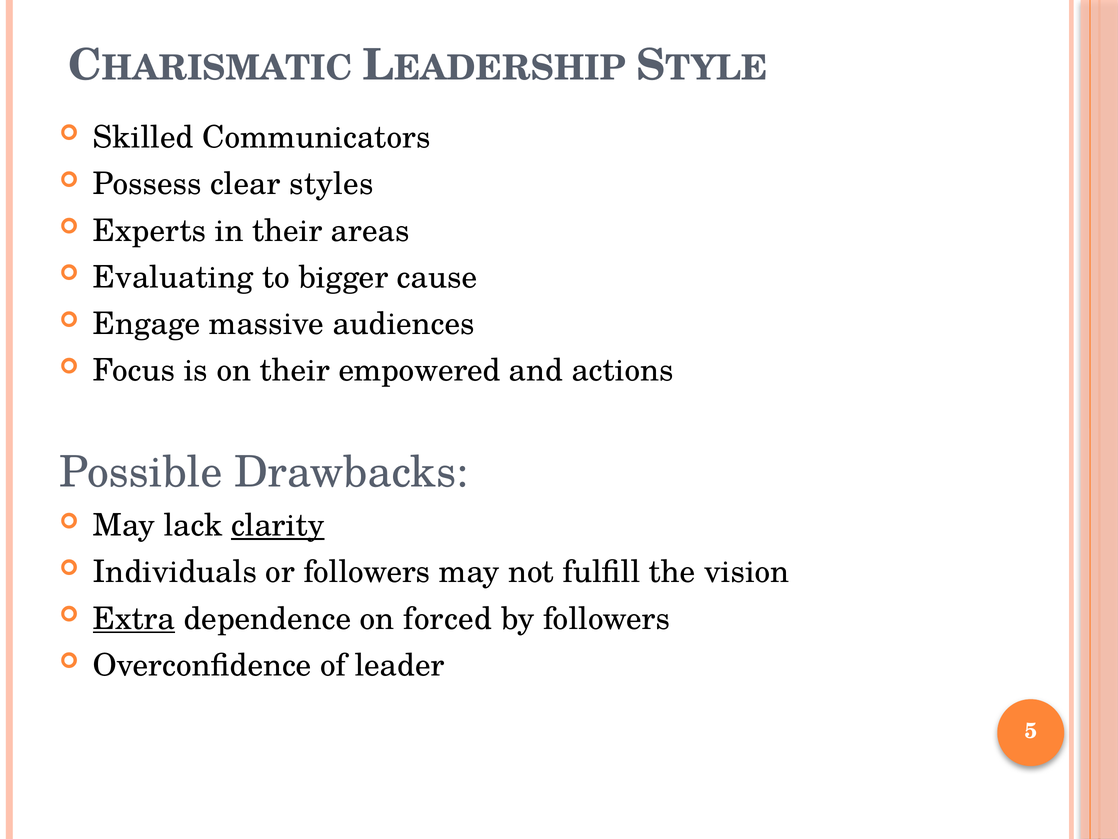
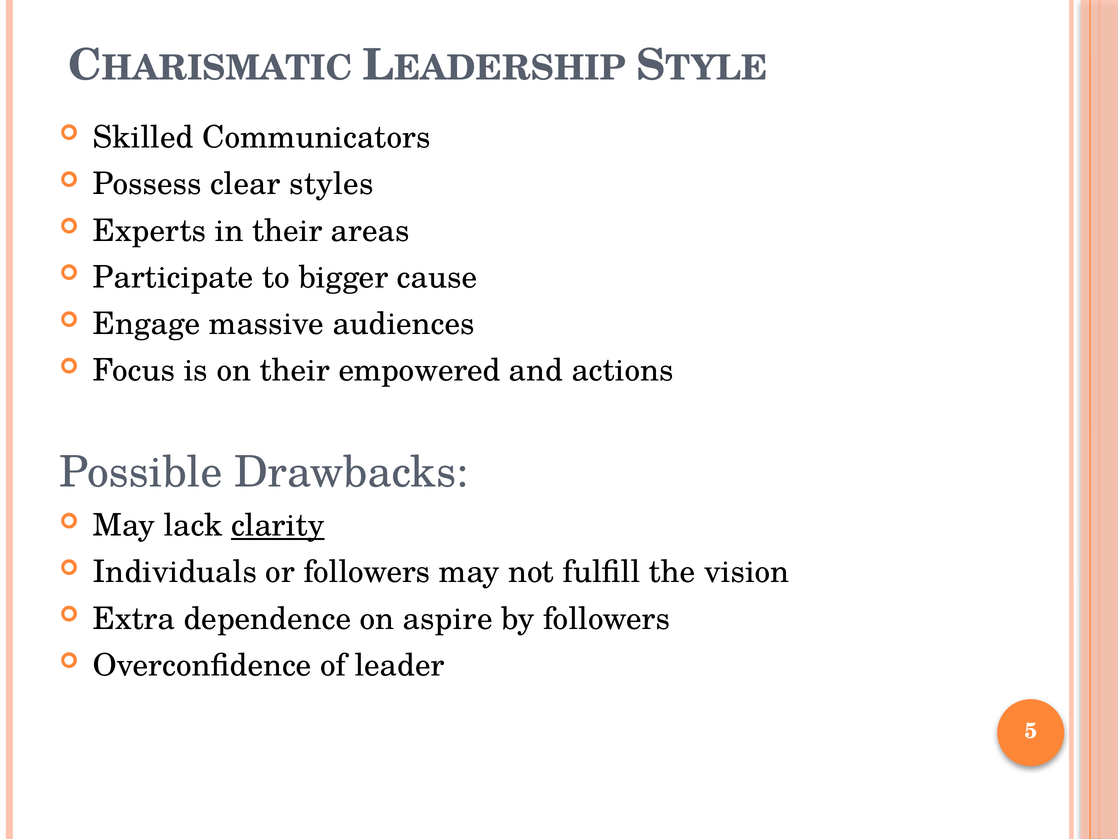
Evaluating: Evaluating -> Participate (173, 277)
Extra underline: present -> none (134, 618)
forced: forced -> aspire (448, 618)
